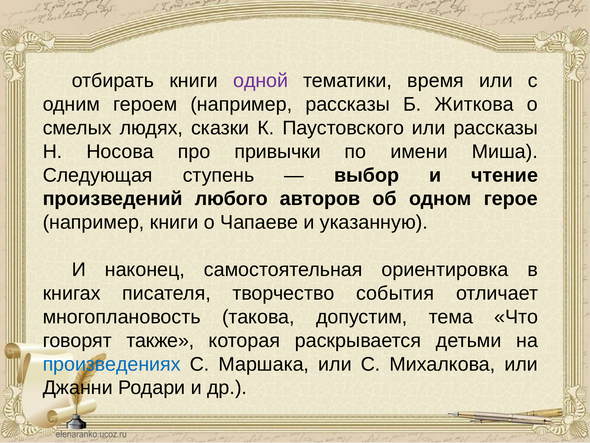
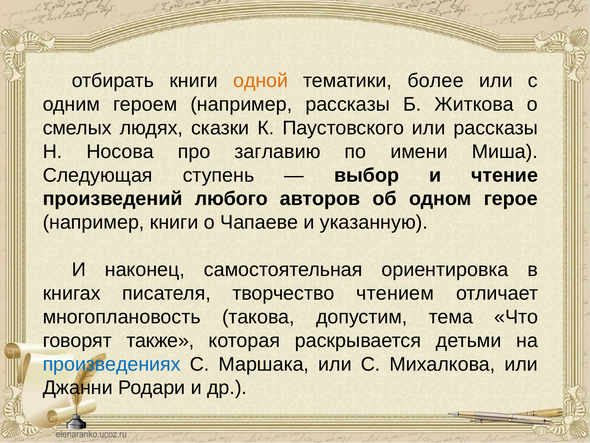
одной colour: purple -> orange (261, 81)
время: время -> более (436, 81)
привычки: привычки -> заглавию (277, 151)
события: события -> чтением (395, 293)
